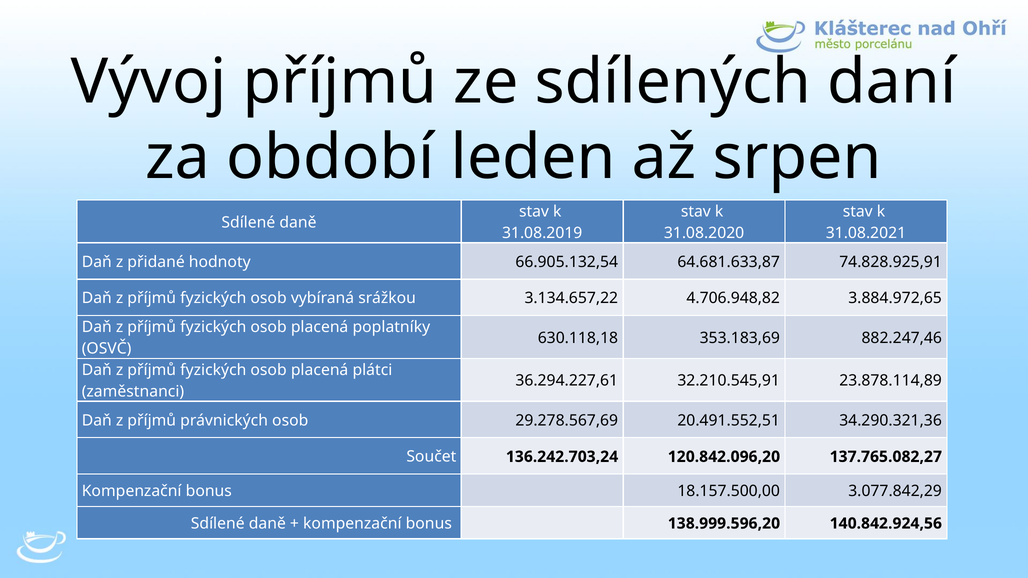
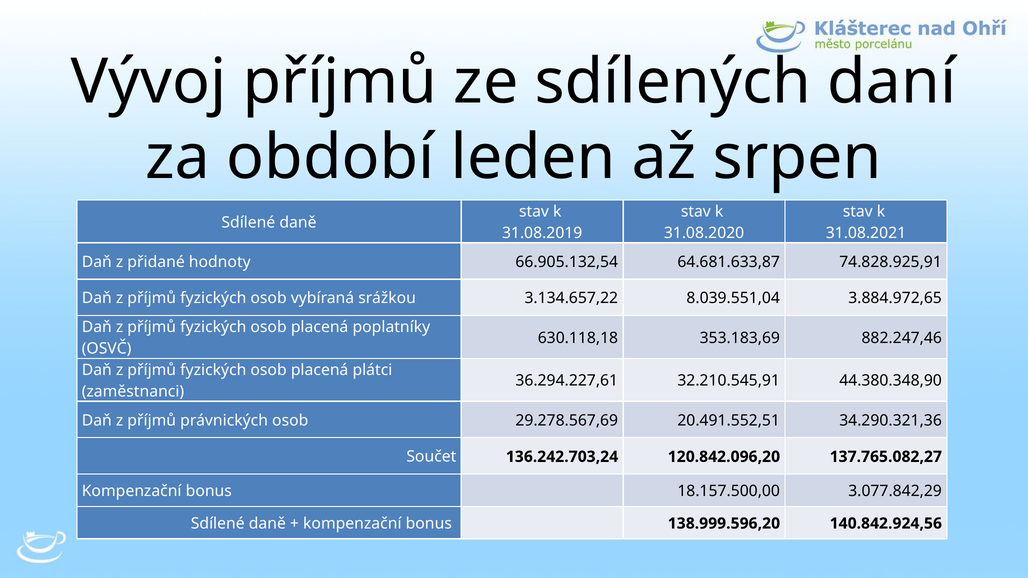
4.706.948,82: 4.706.948,82 -> 8.039.551,04 (733, 298)
23.878.114,89: 23.878.114,89 -> 44.380.348,90 (891, 381)
